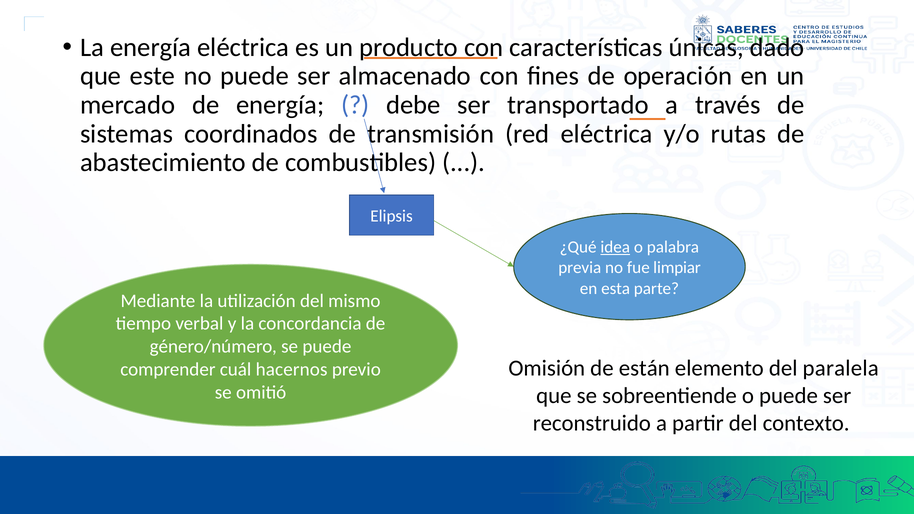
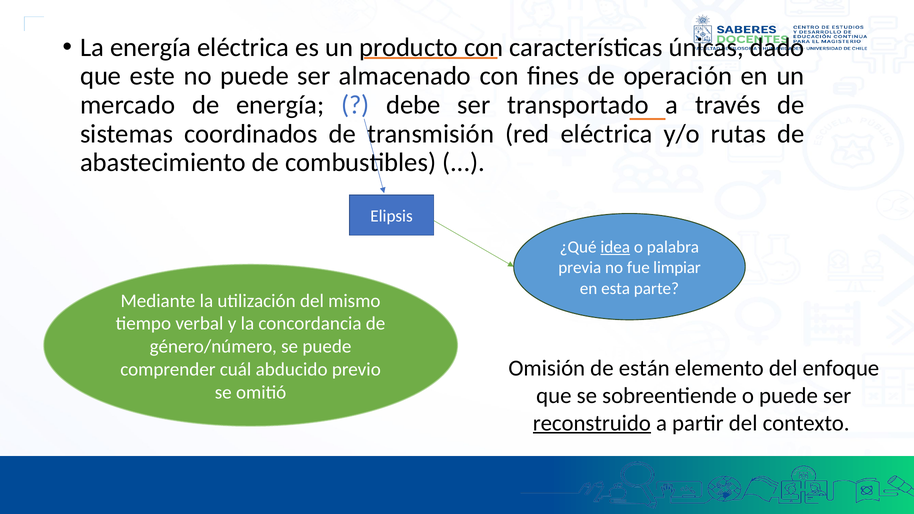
paralela: paralela -> enfoque (841, 368)
hacernos: hacernos -> abducido (292, 369)
reconstruido underline: none -> present (592, 423)
